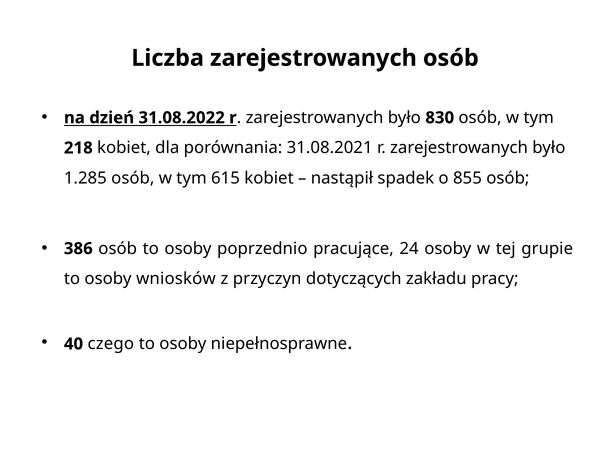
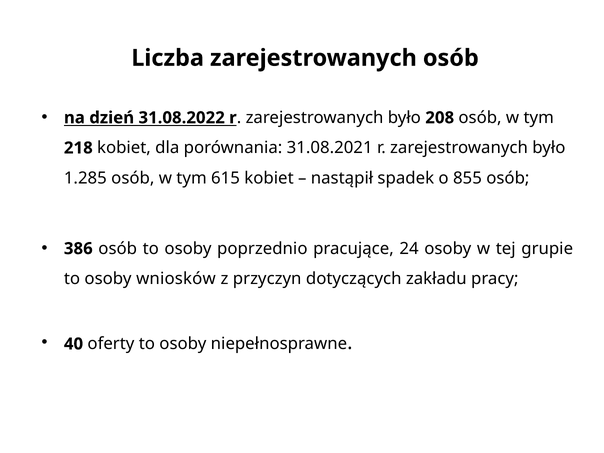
830: 830 -> 208 (440, 118)
czego: czego -> oferty (111, 344)
